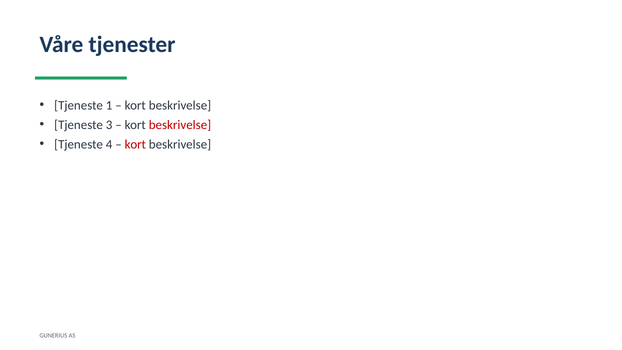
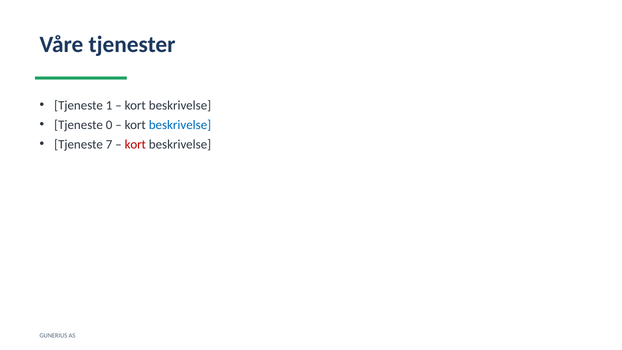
3: 3 -> 0 (109, 125)
beskrivelse colour: red -> blue (180, 125)
4: 4 -> 7 (109, 144)
